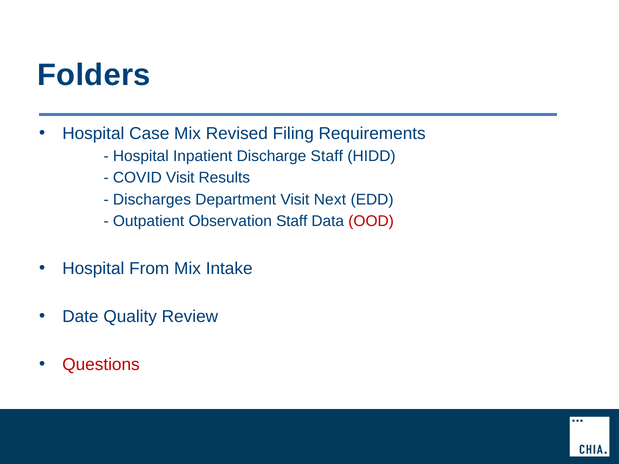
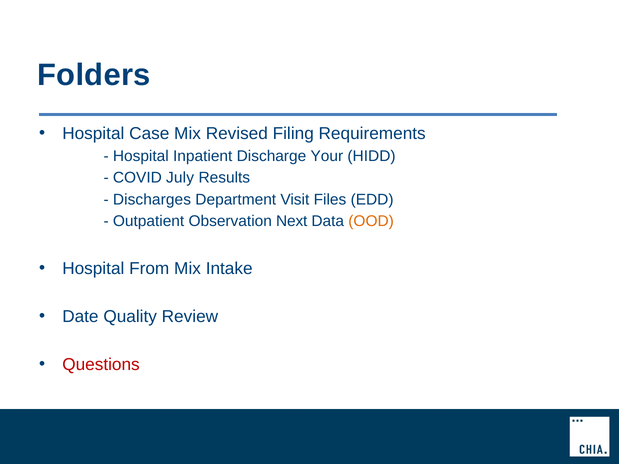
Discharge Staff: Staff -> Your (327, 156)
COVID Visit: Visit -> July (180, 178)
Next: Next -> Files (330, 200)
Observation Staff: Staff -> Next (292, 221)
OOD colour: red -> orange (371, 221)
